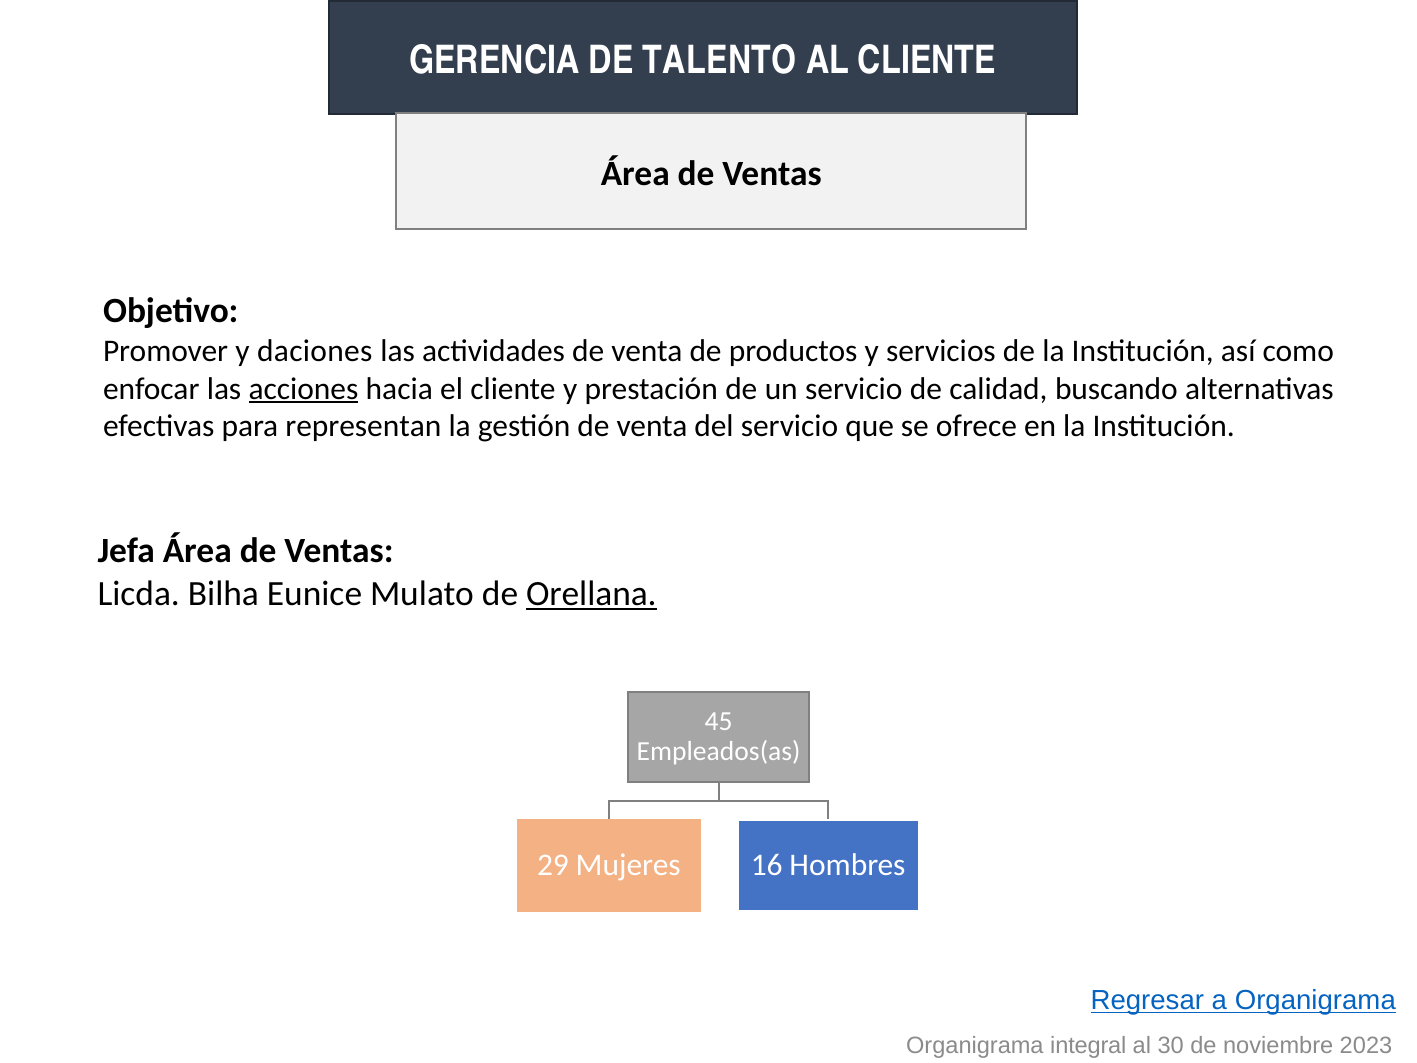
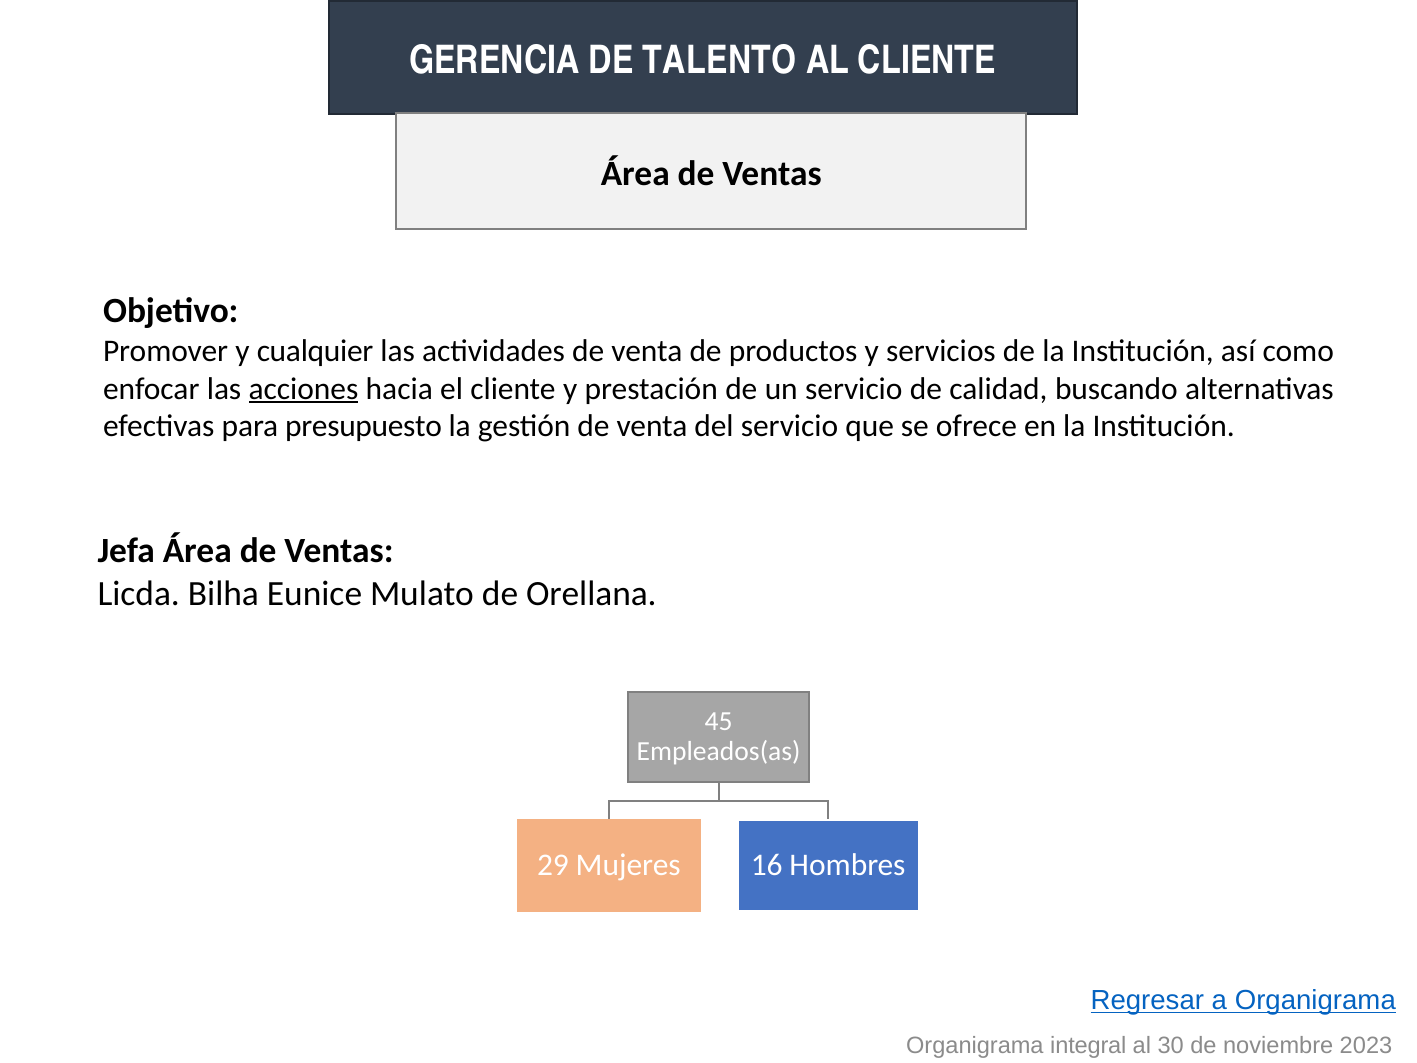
daciones: daciones -> cualquier (315, 351)
representan: representan -> presupuesto (364, 426)
Orellana underline: present -> none (591, 593)
